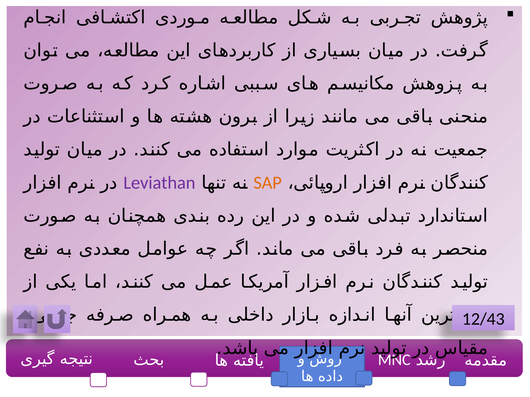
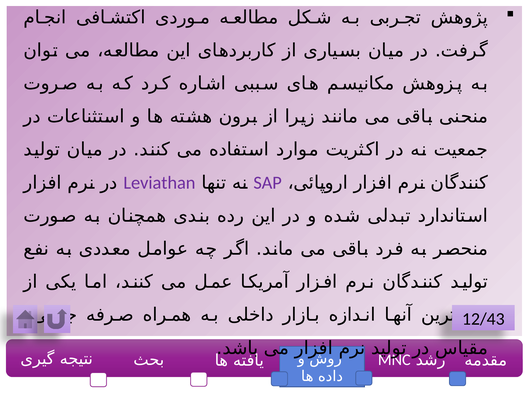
SAP colour: orange -> purple (268, 183)
